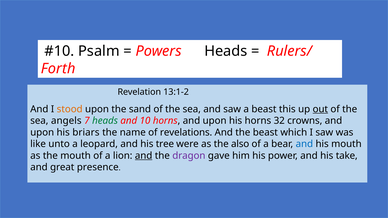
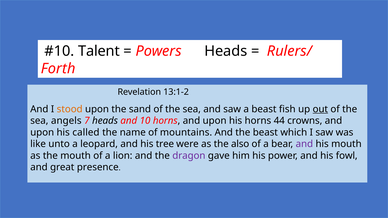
Psalm: Psalm -> Talent (99, 51)
this: this -> fish (287, 109)
heads colour: green -> black (105, 121)
32: 32 -> 44 (279, 121)
briars: briars -> called (86, 132)
revelations: revelations -> mountains (186, 132)
and colour: blue -> purple (304, 144)
and underline: present -> none (144, 156)
take: take -> fowl (347, 156)
